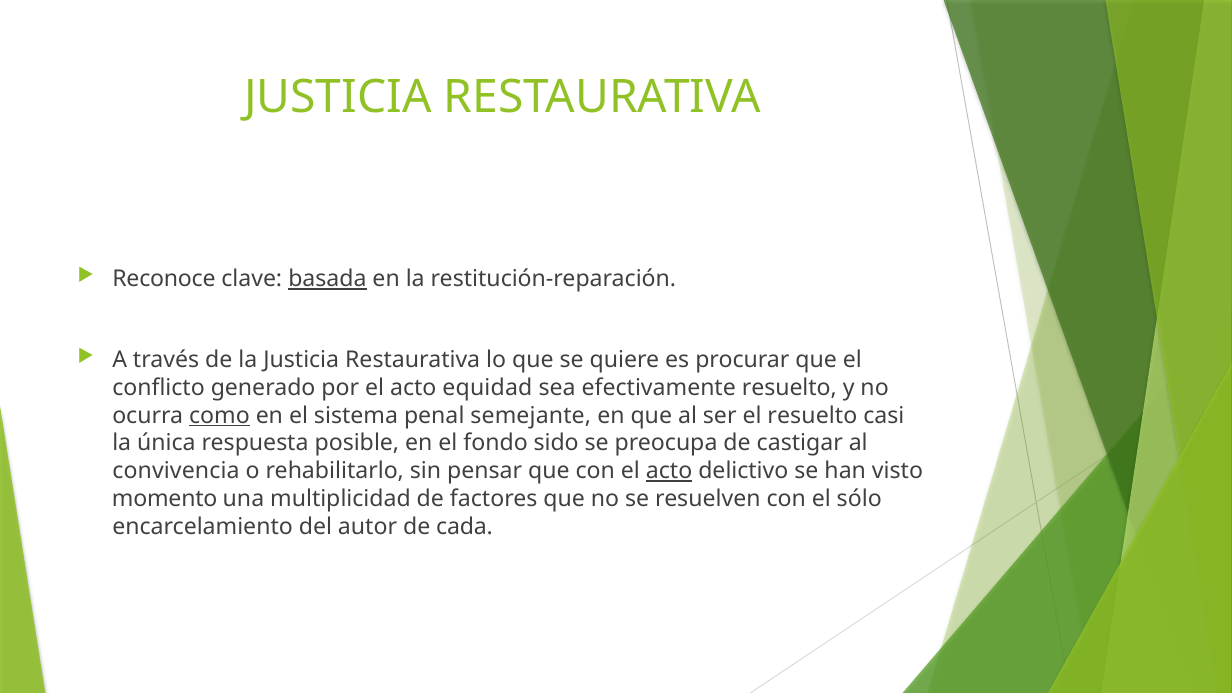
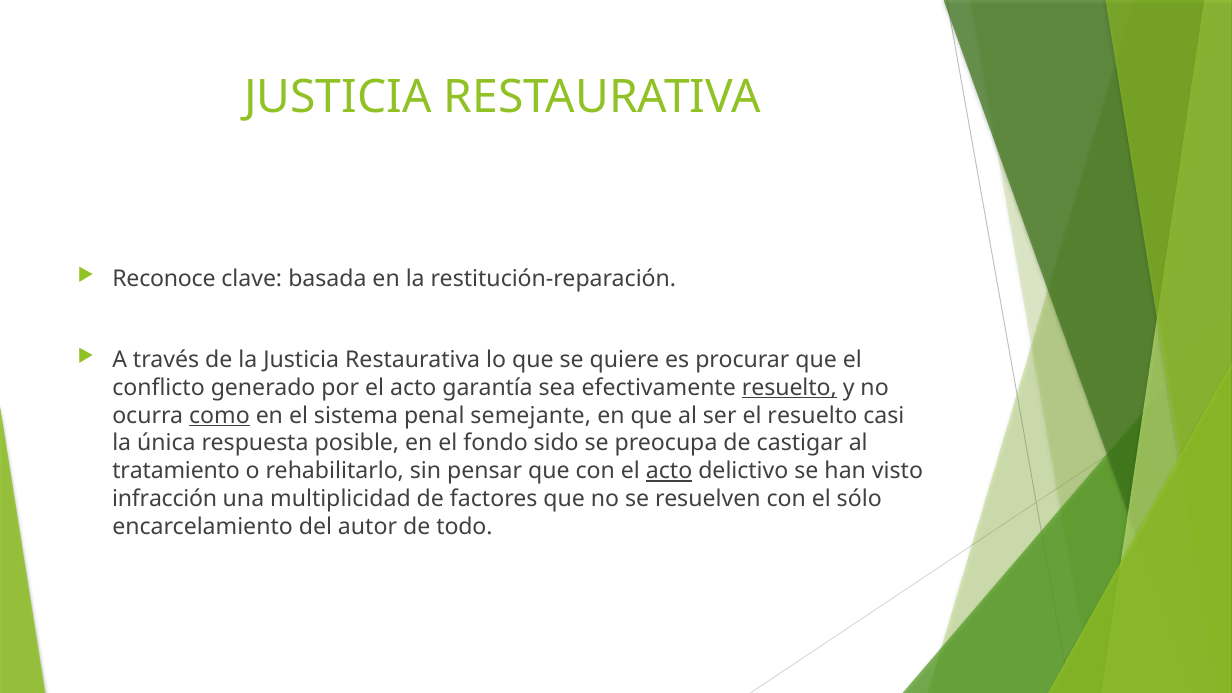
basada underline: present -> none (327, 279)
equidad: equidad -> garantía (488, 388)
resuelto underline: none -> present (789, 388)
convivencia: convivencia -> tratamiento (176, 471)
momento: momento -> infracción (165, 499)
cada: cada -> todo (464, 526)
